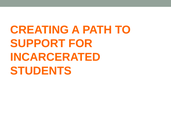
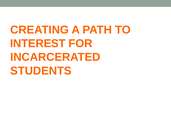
SUPPORT: SUPPORT -> INTEREST (38, 44)
